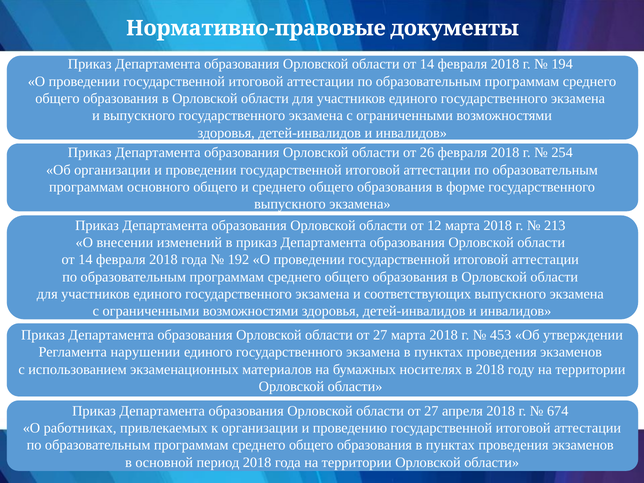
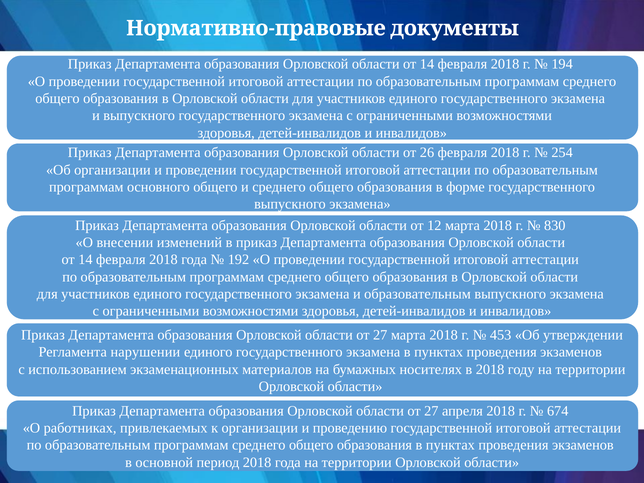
213: 213 -> 830 (555, 225)
и соответствующих: соответствующих -> образовательным (418, 294)
